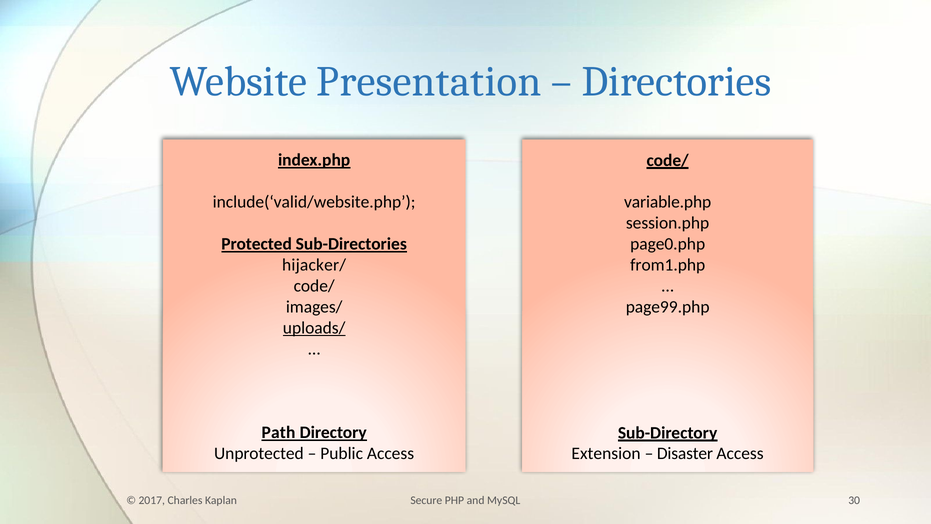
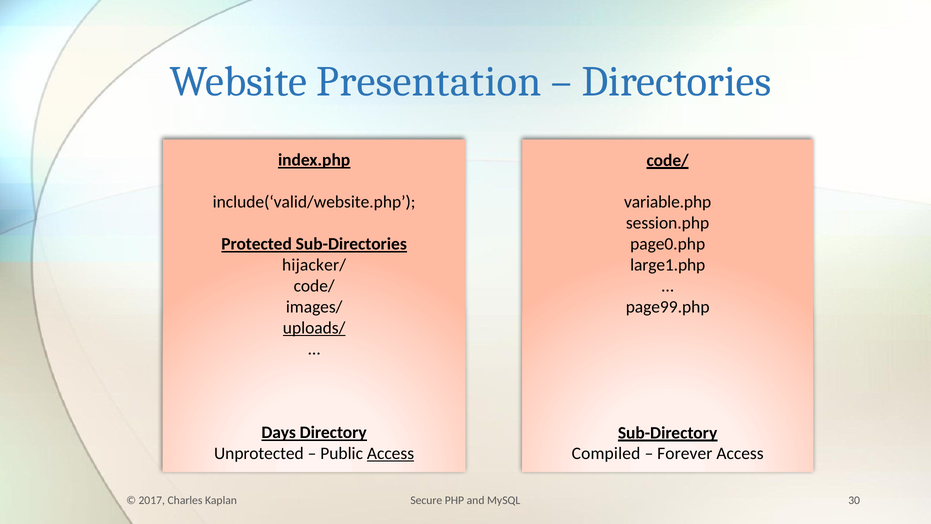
from1.php: from1.php -> large1.php (668, 265)
Path: Path -> Days (279, 432)
Access underline: none -> present (390, 453)
Extension: Extension -> Compiled (606, 453)
Disaster: Disaster -> Forever (685, 453)
